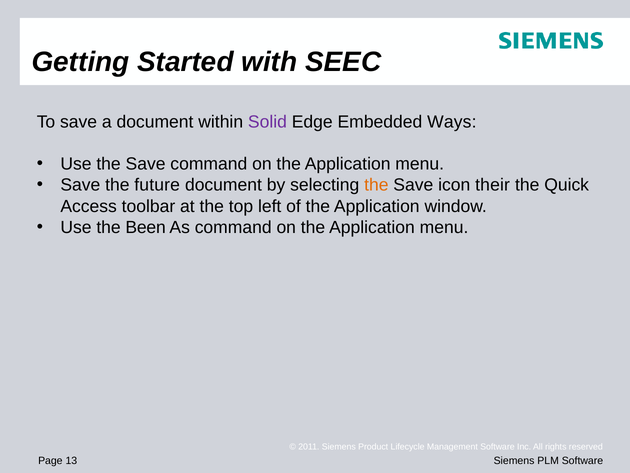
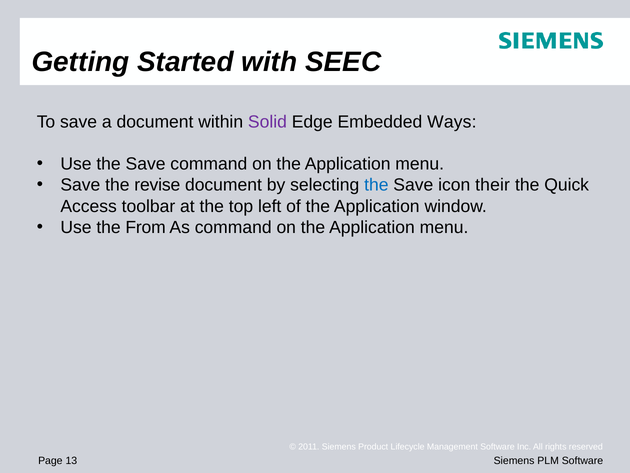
future: future -> revise (157, 185)
the colour: orange -> blue (376, 185)
Been: Been -> From (146, 227)
